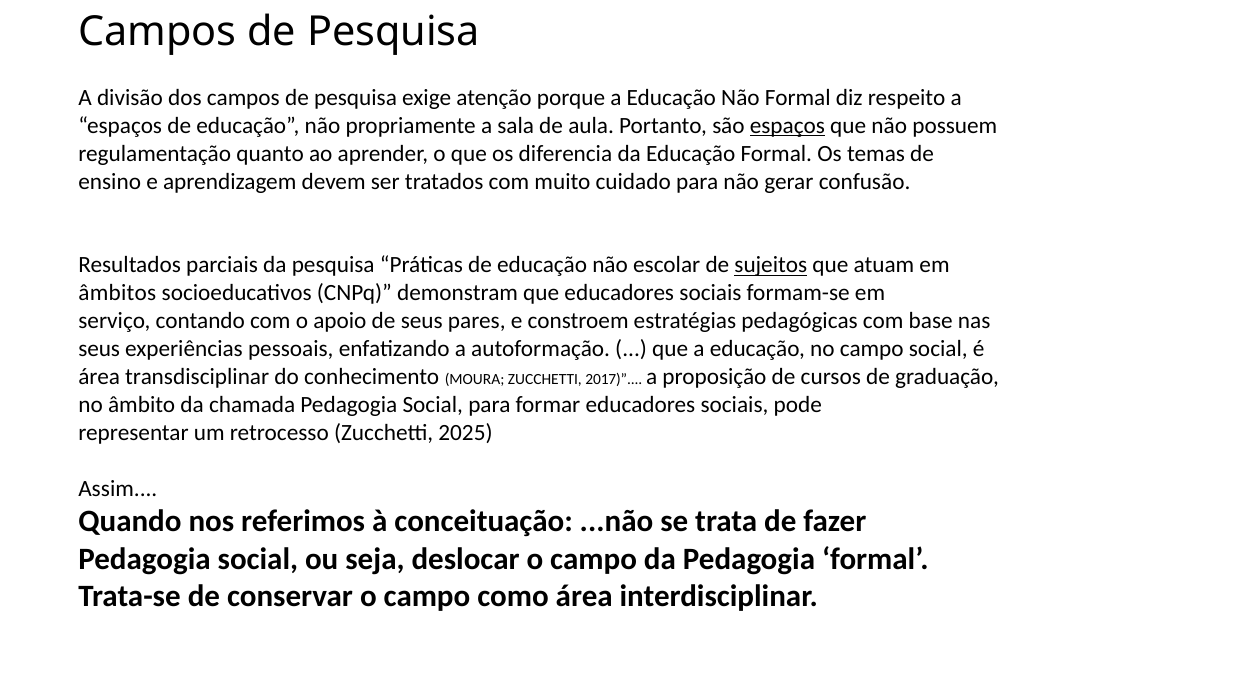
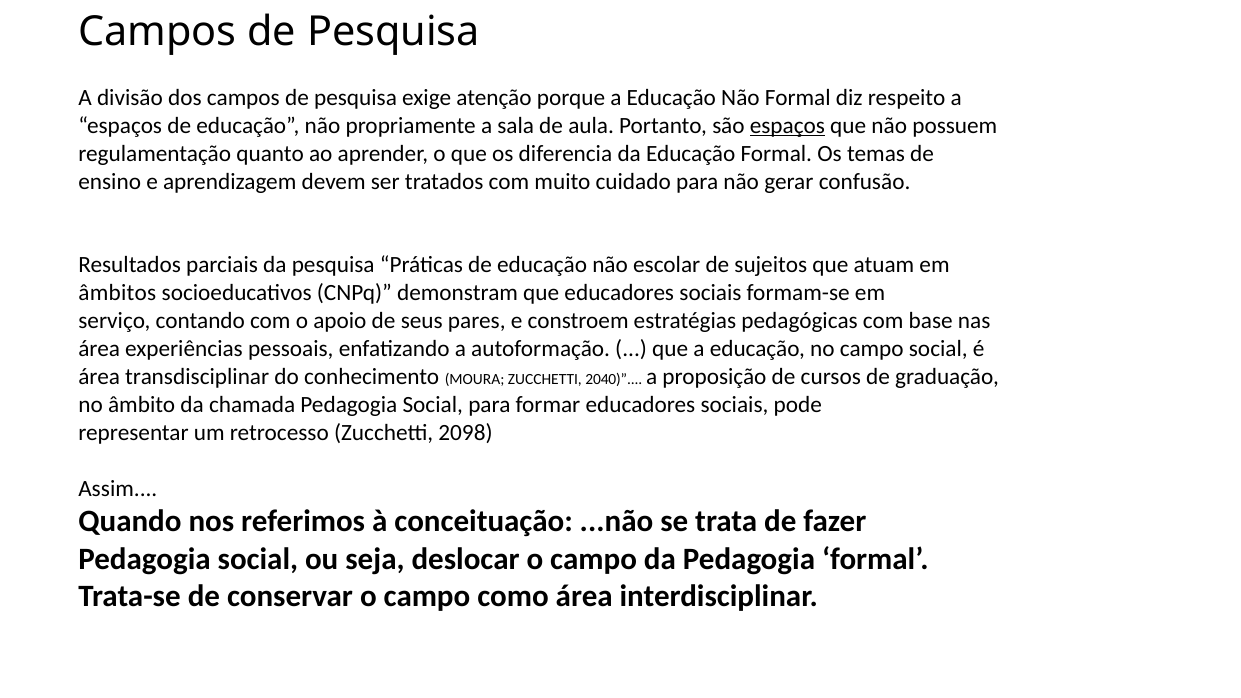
sujeitos underline: present -> none (771, 265)
seus: seus -> área (99, 349)
2017: 2017 -> 2040 (614, 380)
2025: 2025 -> 2098 (466, 433)
